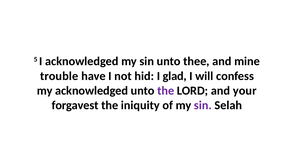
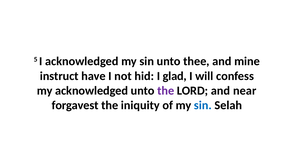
trouble: trouble -> instruct (59, 76)
your: your -> near (245, 91)
sin colour: purple -> blue (203, 106)
